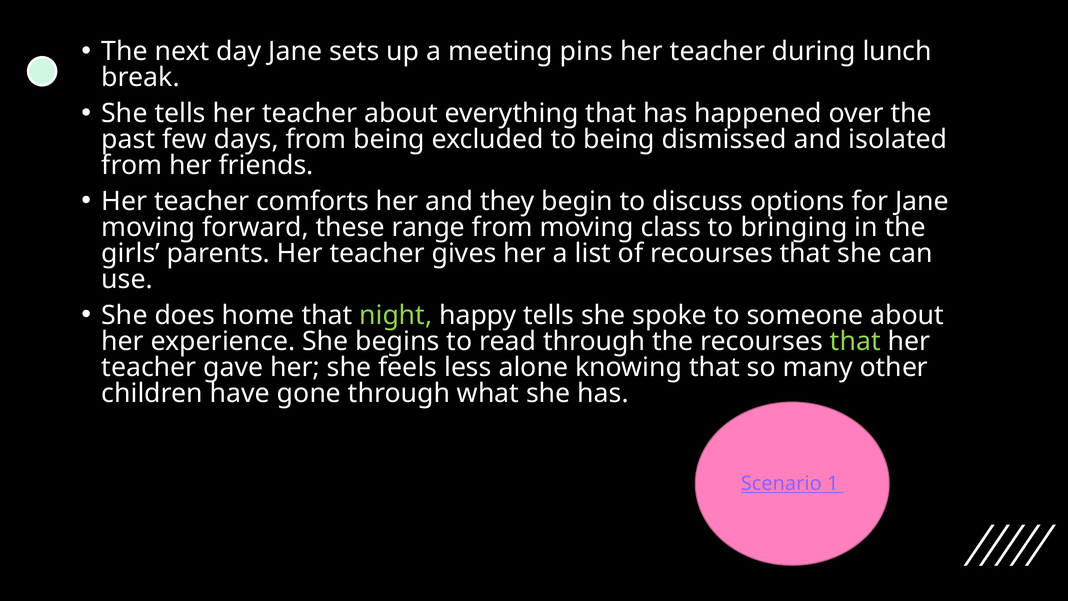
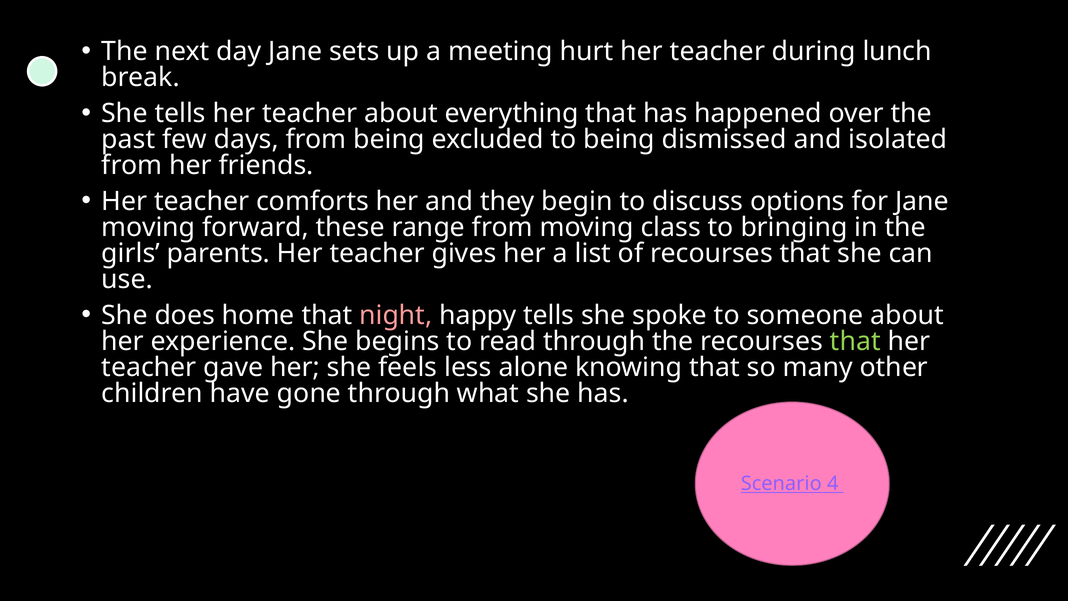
pins: pins -> hurt (586, 52)
night colour: light green -> pink (396, 315)
1: 1 -> 4 (833, 483)
